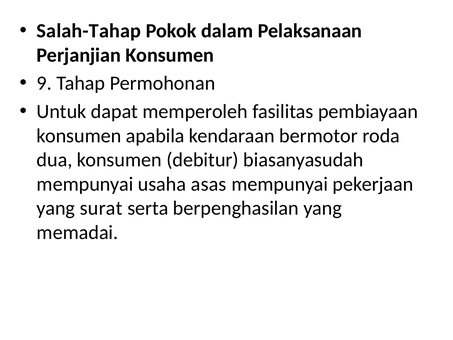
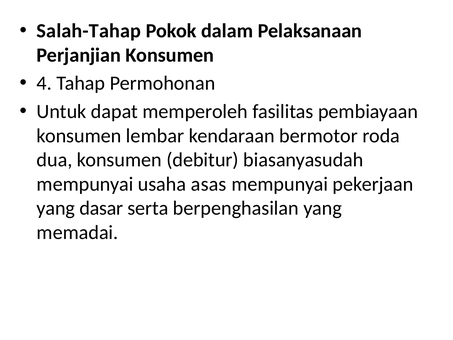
9: 9 -> 4 (44, 83)
apabila: apabila -> lembar (155, 136)
surat: surat -> dasar (101, 208)
